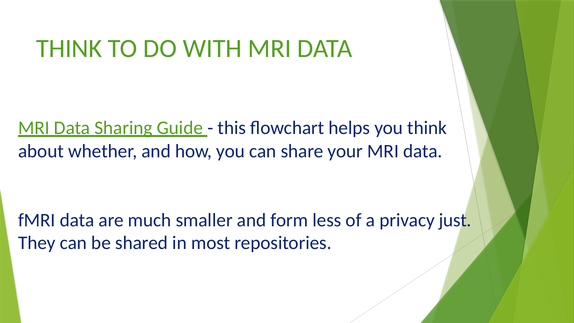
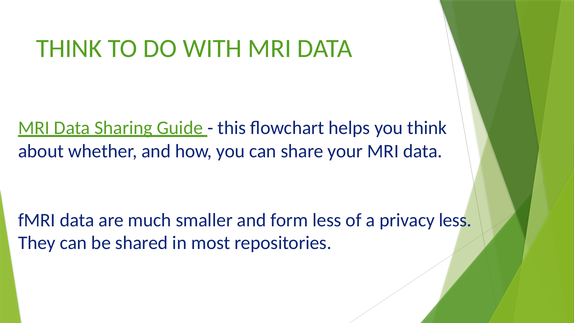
privacy just: just -> less (455, 220)
